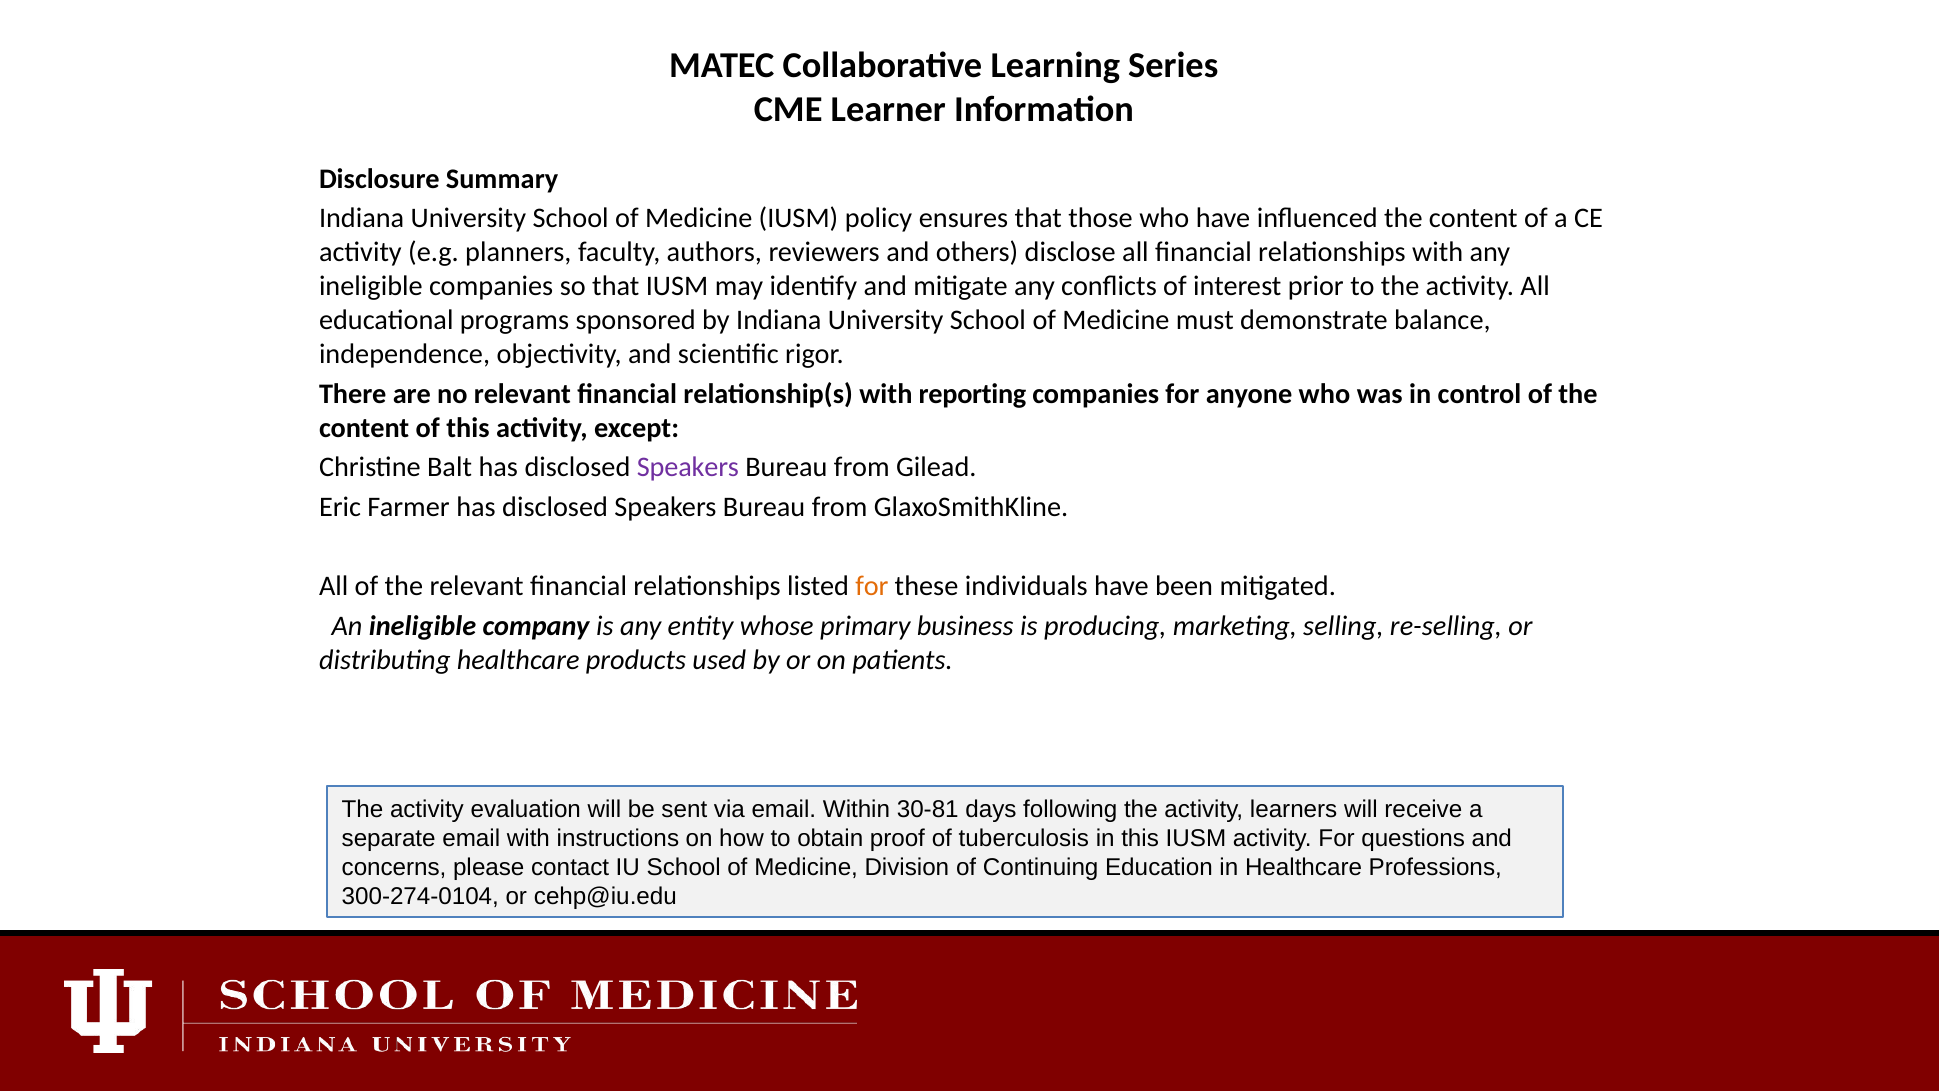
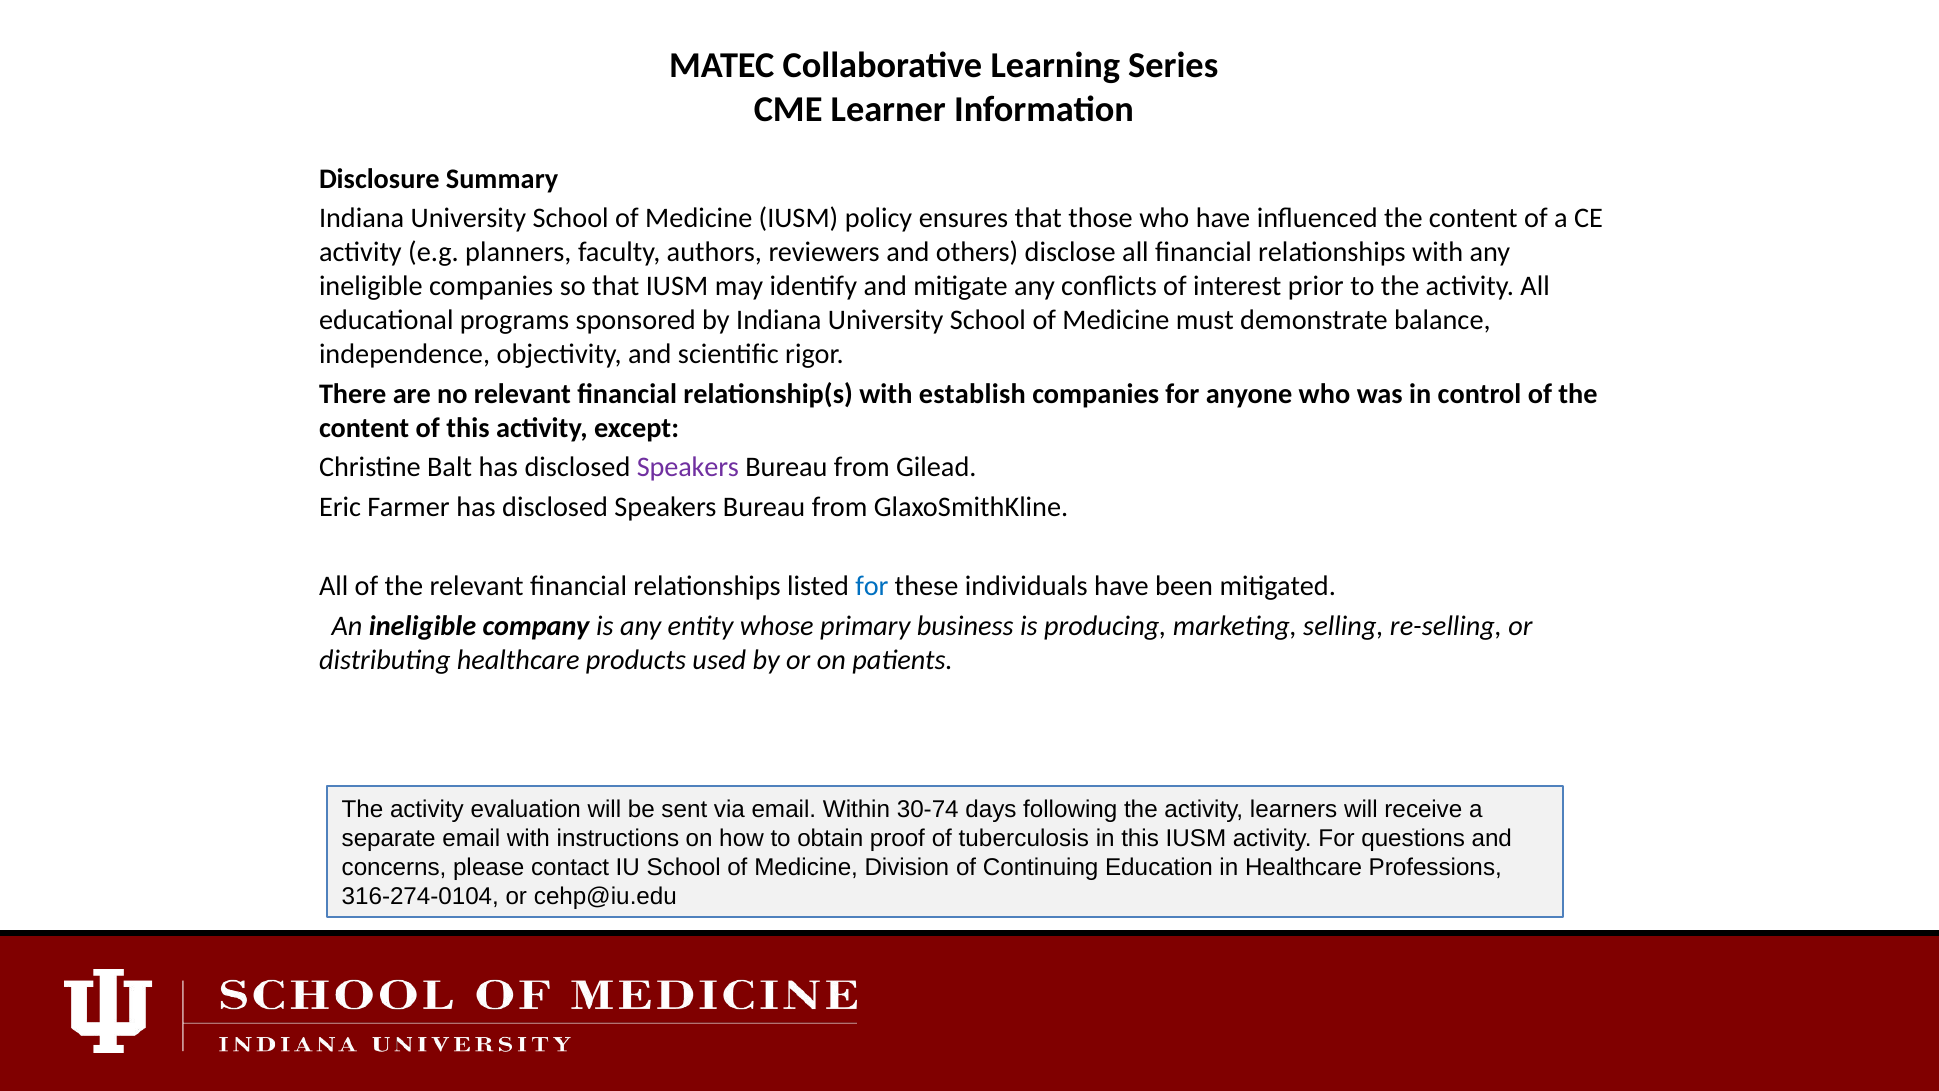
reporting: reporting -> establish (972, 394)
for colour: orange -> blue (872, 586)
30-81: 30-81 -> 30-74 (928, 809)
300-274-0104: 300-274-0104 -> 316-274-0104 (420, 897)
